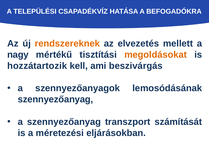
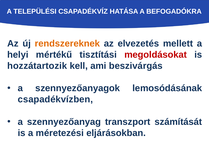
nagy: nagy -> helyi (18, 55)
megoldásokat colour: orange -> red (156, 55)
szennyezőanyag: szennyezőanyag -> csapadékvízben (55, 99)
